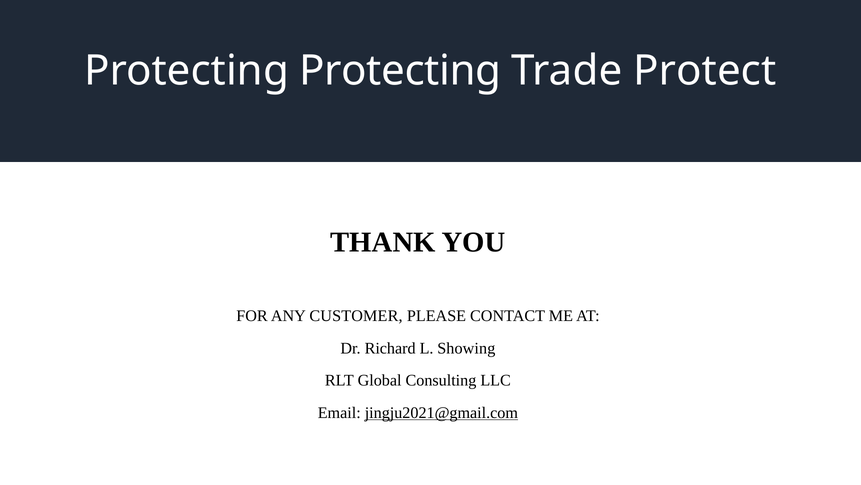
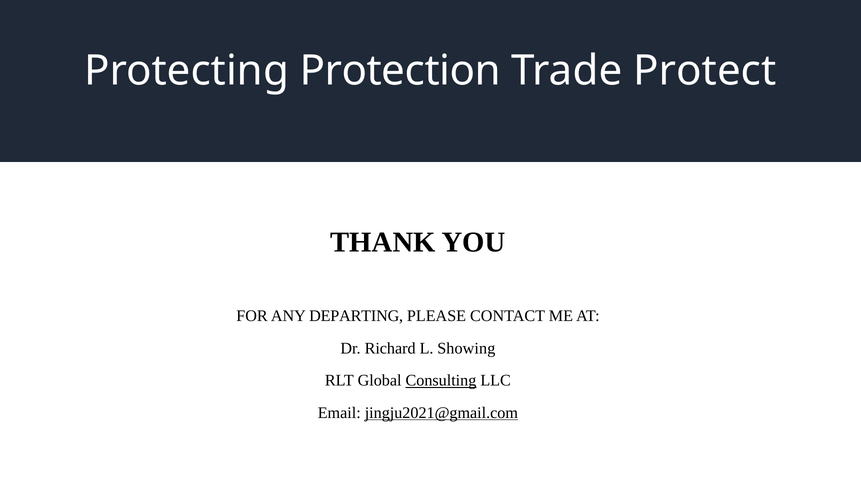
Protecting Protecting: Protecting -> Protection (400, 71)
CUSTOMER: CUSTOMER -> DEPARTING (356, 316)
Consulting underline: none -> present (441, 380)
